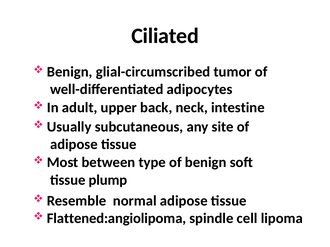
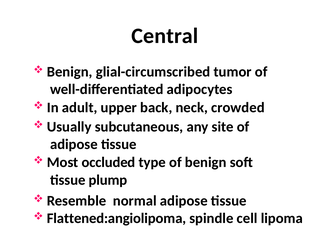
Ciliated: Ciliated -> Central (165, 36)
intestine: intestine -> crowded (238, 108)
between: between -> occluded (108, 163)
